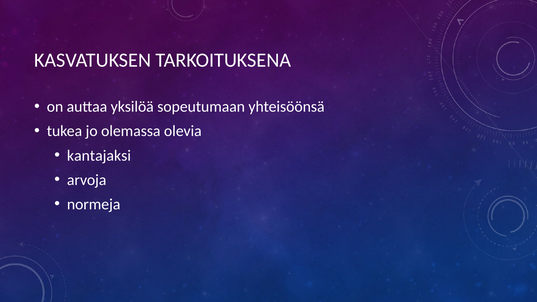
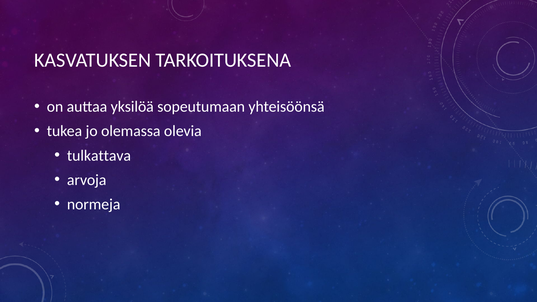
kantajaksi: kantajaksi -> tulkattava (99, 156)
